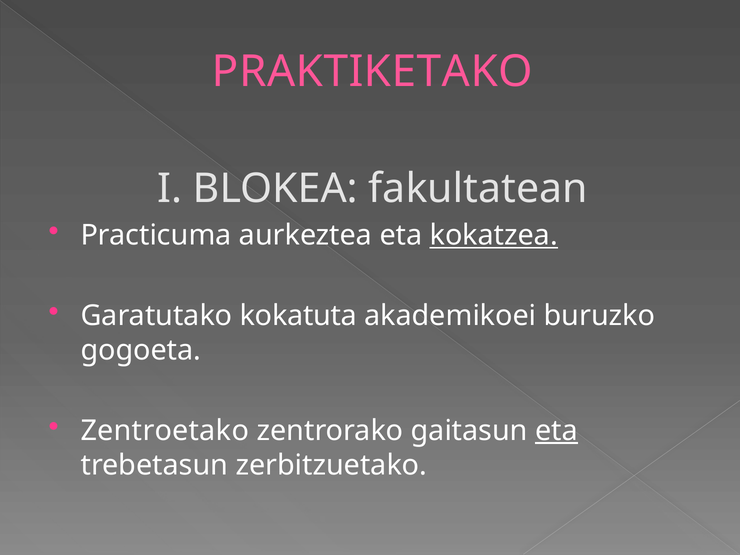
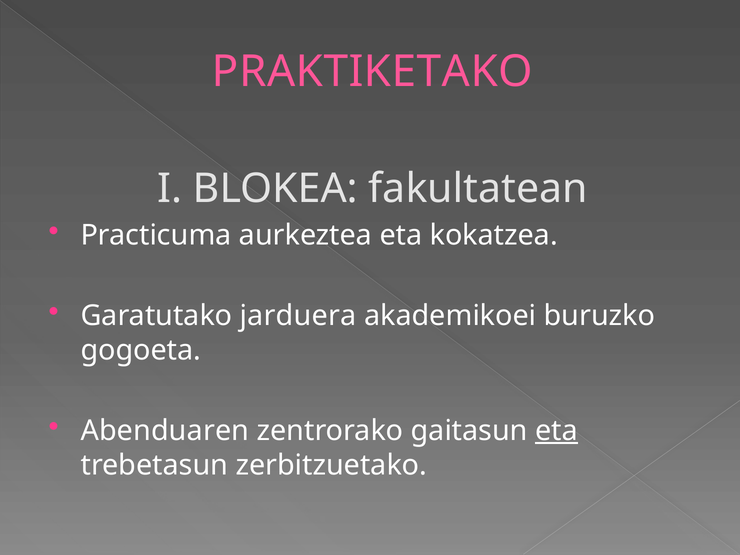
kokatzea underline: present -> none (494, 235)
kokatuta: kokatuta -> jarduera (298, 316)
Zentroetako: Zentroetako -> Abenduaren (165, 431)
